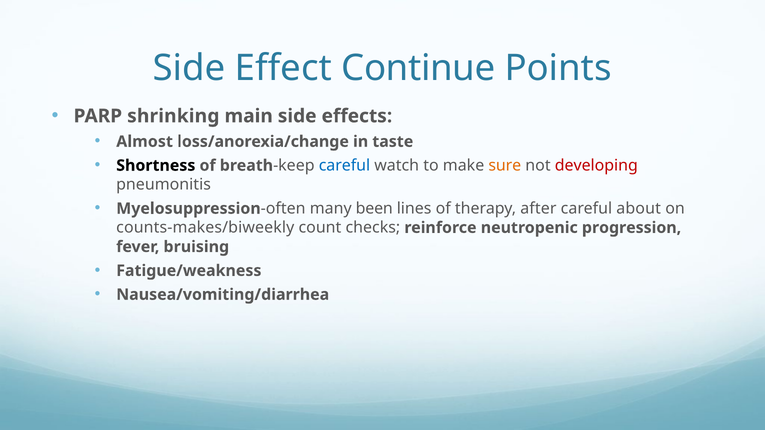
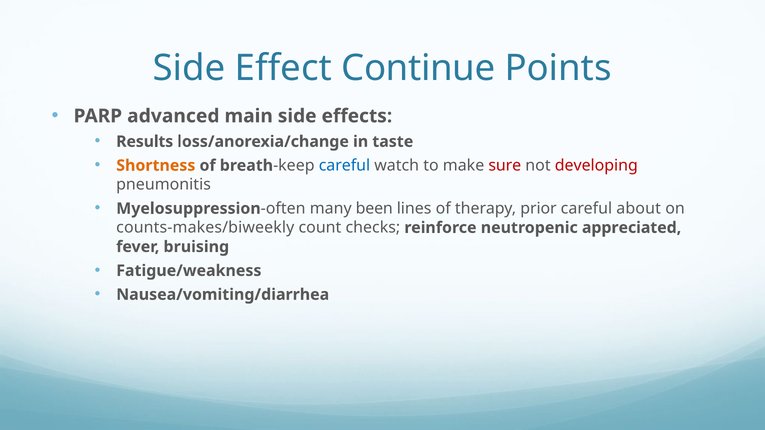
shrinking: shrinking -> advanced (173, 116)
Almost: Almost -> Results (145, 142)
Shortness colour: black -> orange (156, 166)
sure colour: orange -> red (505, 166)
after: after -> prior (538, 209)
progression: progression -> appreciated (632, 228)
